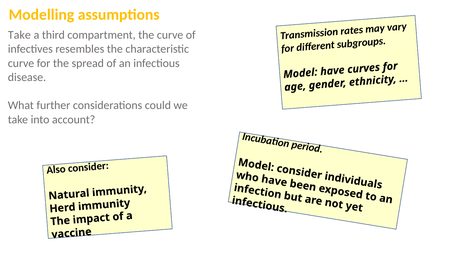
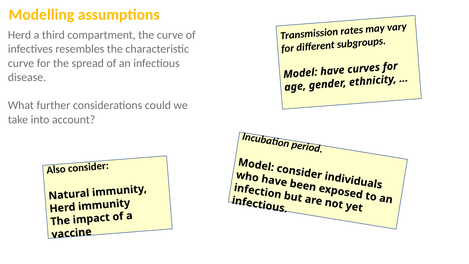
Take: Take -> Herd (19, 35)
